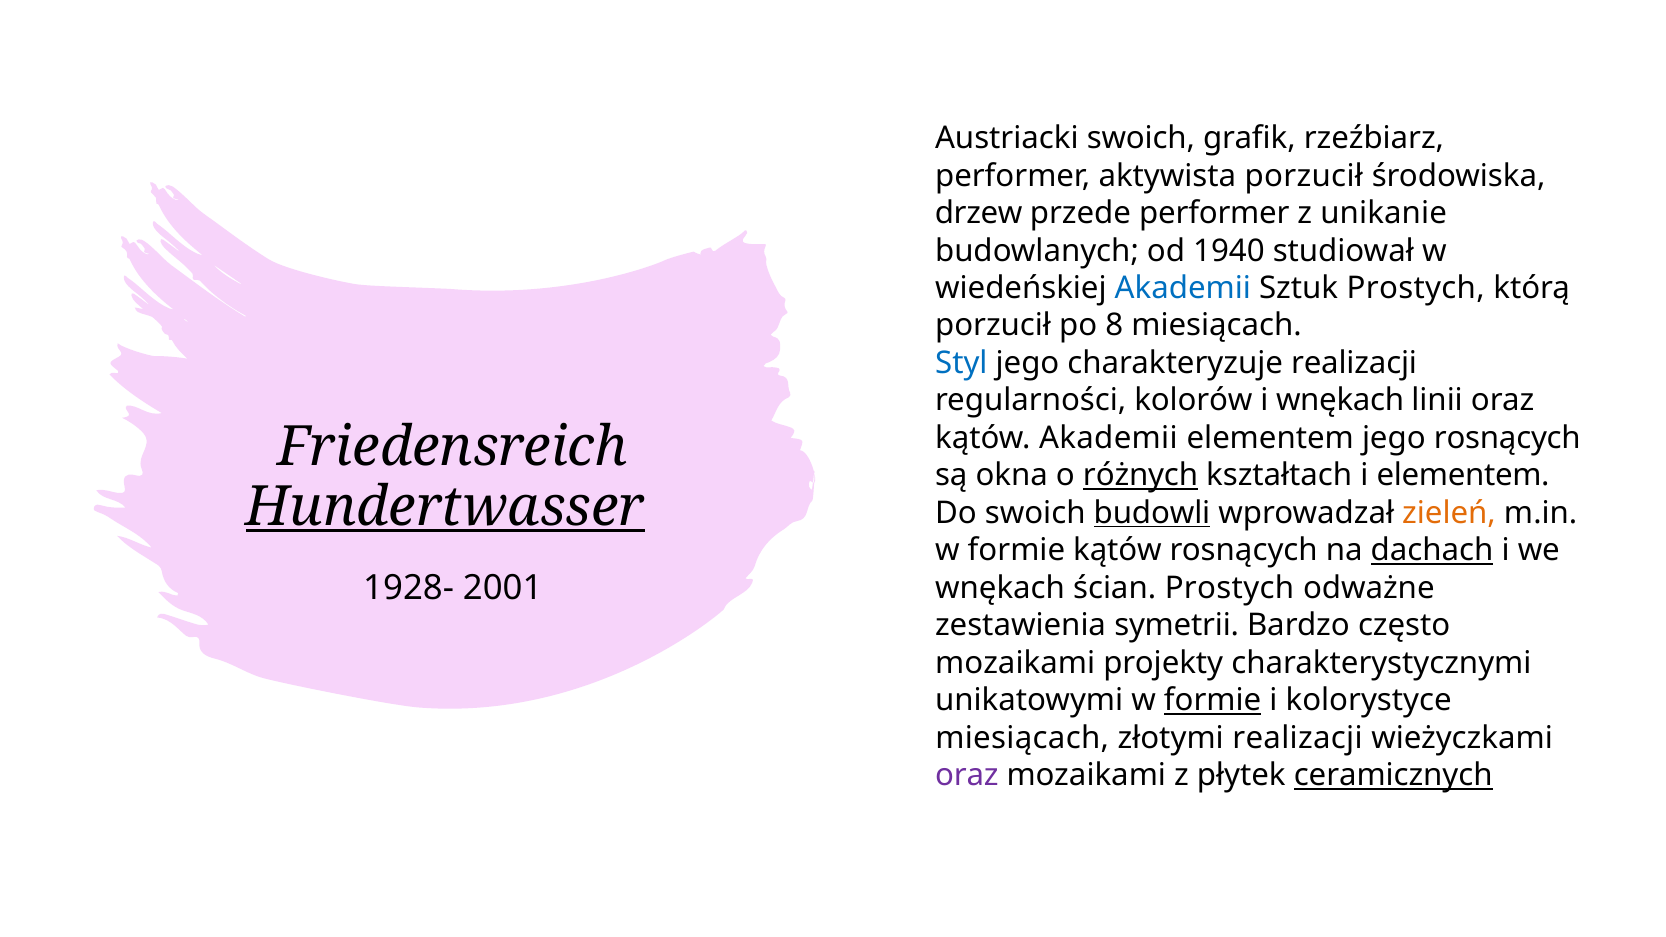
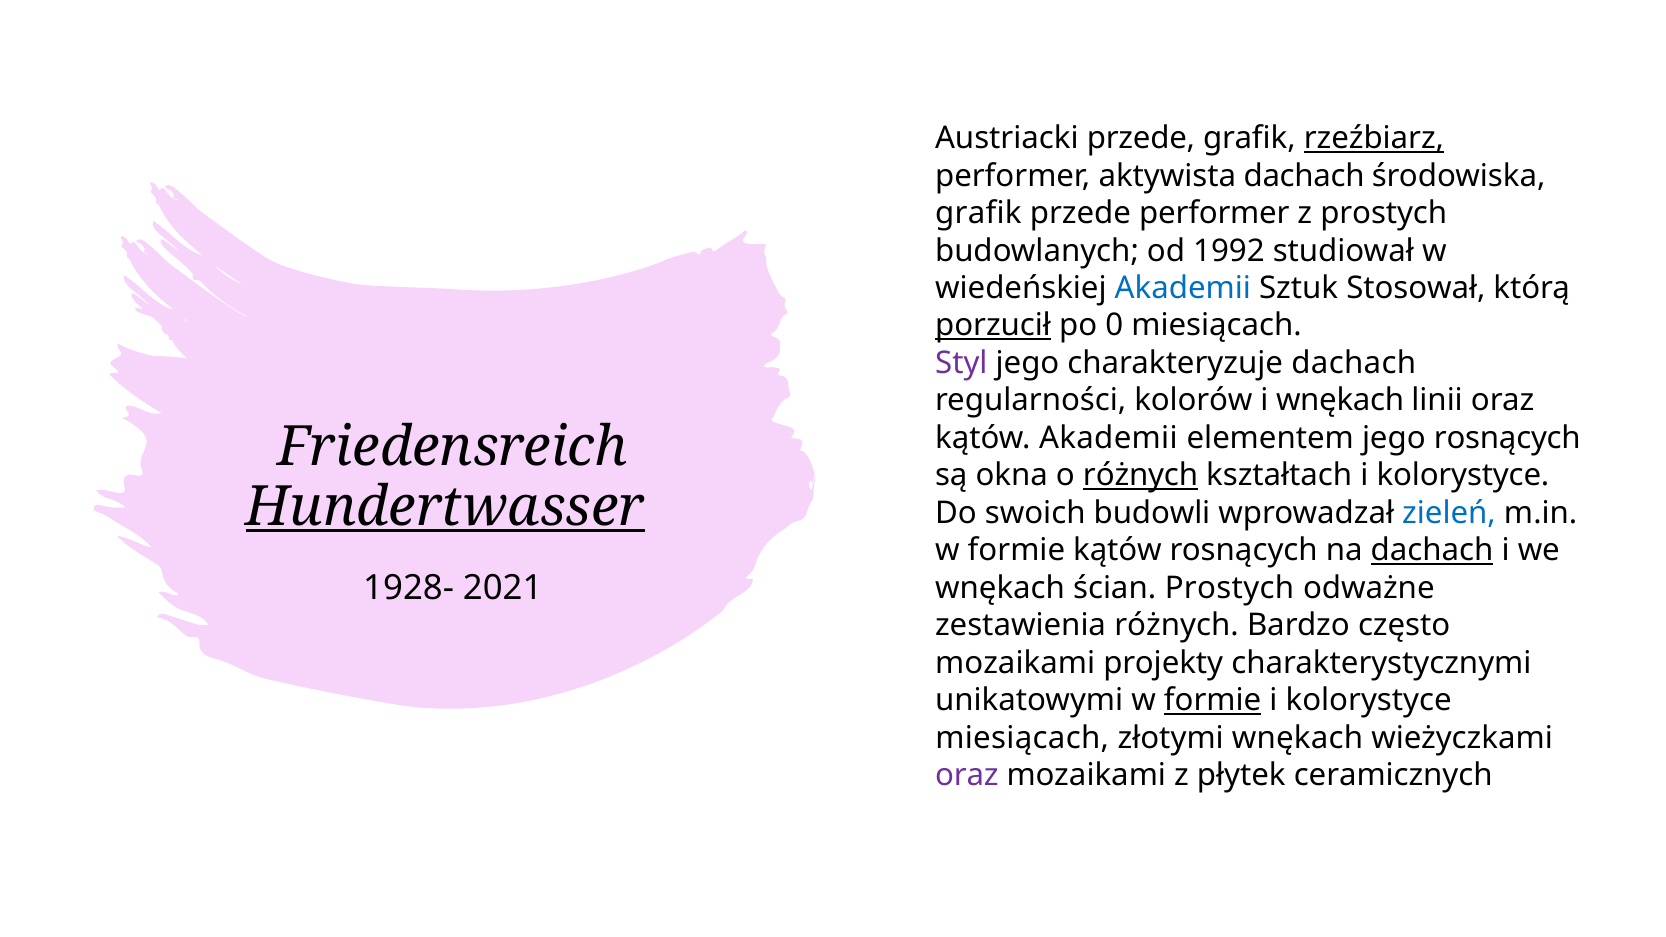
Austriacki swoich: swoich -> przede (1141, 138)
rzeźbiarz underline: none -> present (1374, 138)
aktywista porzucił: porzucił -> dachach (1304, 176)
drzew: drzew -> grafik (978, 213)
z unikanie: unikanie -> prostych (1384, 213)
1940: 1940 -> 1992 (1229, 251)
Sztuk Prostych: Prostych -> Stosował (1416, 288)
porzucił underline: none -> present (993, 326)
8: 8 -> 0 (1114, 326)
Styl colour: blue -> purple (961, 363)
charakteryzuje realizacji: realizacji -> dachach (1354, 363)
kształtach i elementem: elementem -> kolorystyce (1463, 476)
budowli underline: present -> none (1152, 513)
zieleń colour: orange -> blue (1449, 513)
2001: 2001 -> 2021 (503, 588)
zestawienia symetrii: symetrii -> różnych (1177, 626)
złotymi realizacji: realizacji -> wnękach (1297, 738)
ceramicznych underline: present -> none (1393, 776)
